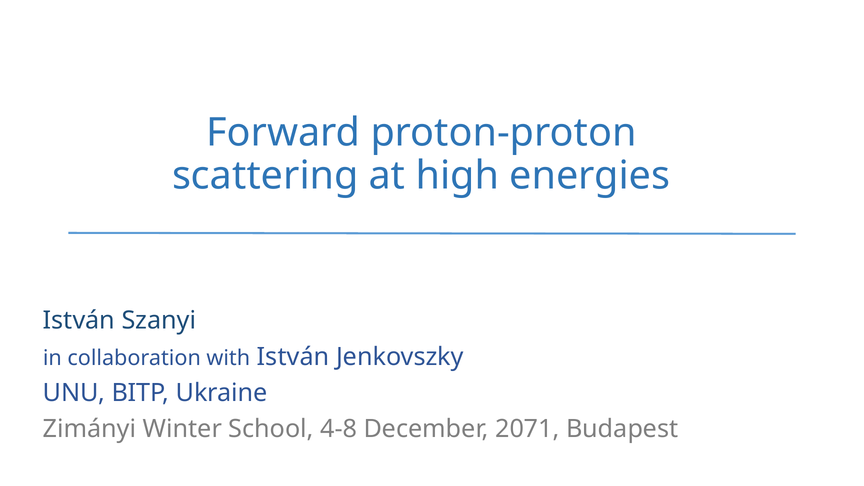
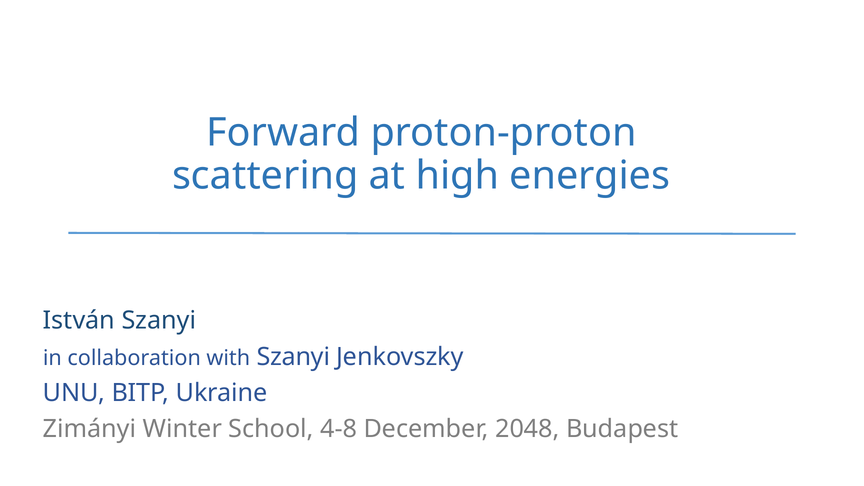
with István: István -> Szanyi (293, 357)
2071: 2071 -> 2048 (527, 429)
